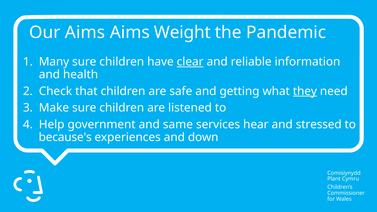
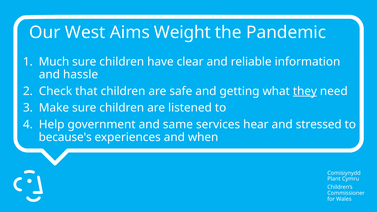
Our Aims: Aims -> West (85, 33)
Many: Many -> Much (54, 62)
clear underline: present -> none (190, 62)
health: health -> hassle (81, 75)
down: down -> when (203, 137)
